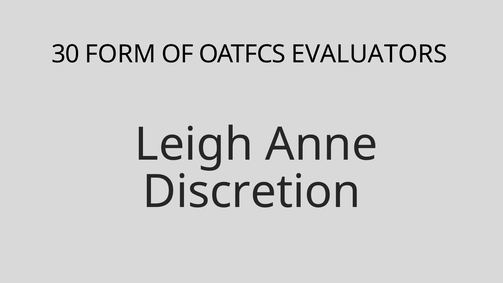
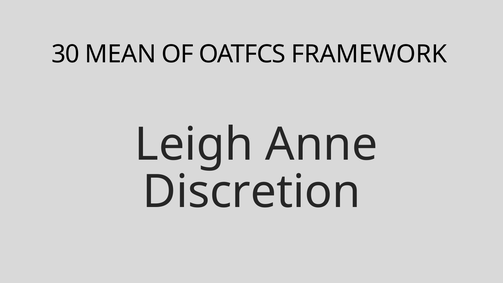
FORM: FORM -> MEAN (121, 54)
EVALUATORS: EVALUATORS -> FRAMEWORK (369, 54)
